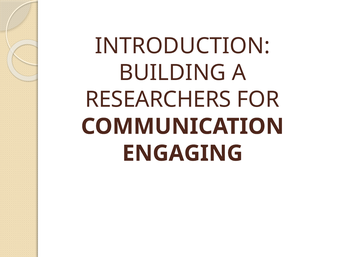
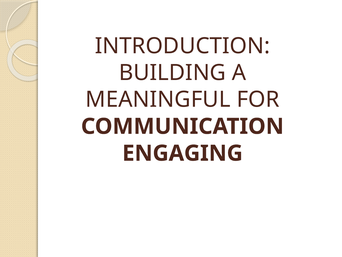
RESEARCHERS: RESEARCHERS -> MEANINGFUL (158, 99)
